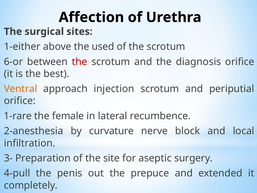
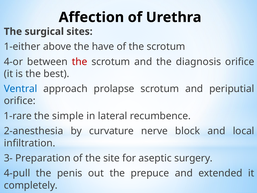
used: used -> have (103, 47)
6-or: 6-or -> 4-or (13, 62)
Ventral colour: orange -> blue (21, 89)
injection: injection -> prolapse (114, 89)
female: female -> simple (68, 116)
